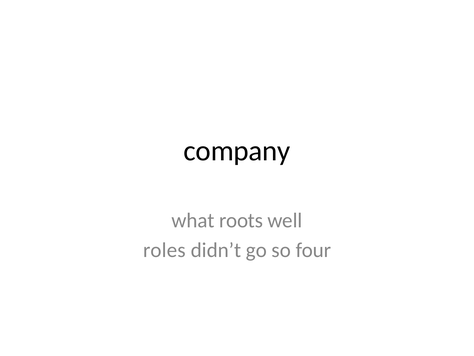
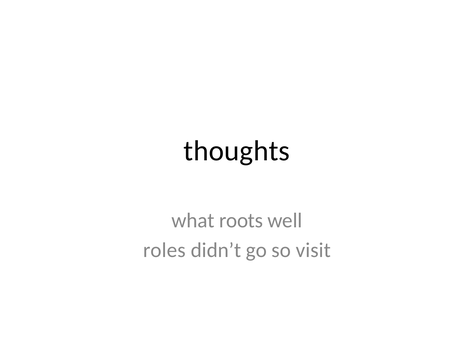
company: company -> thoughts (237, 151)
four: four -> visit (313, 250)
